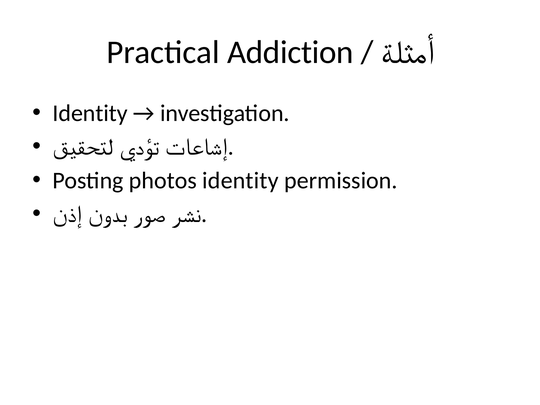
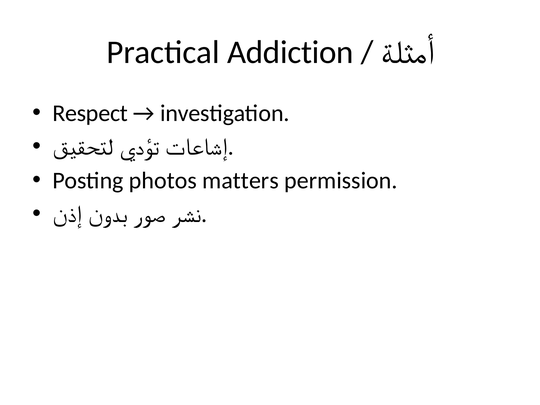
Identity: Identity -> Respect (90, 113)
photos identity: identity -> matters (240, 181)
